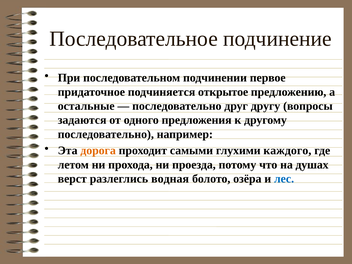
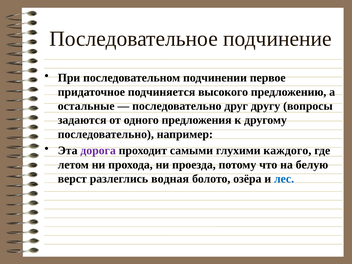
открытое: открытое -> высокого (223, 92)
дорога colour: orange -> purple (98, 151)
душах: душах -> белую (312, 165)
